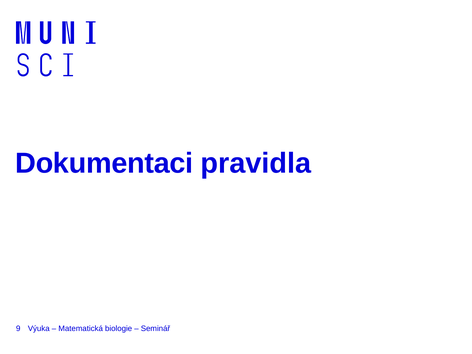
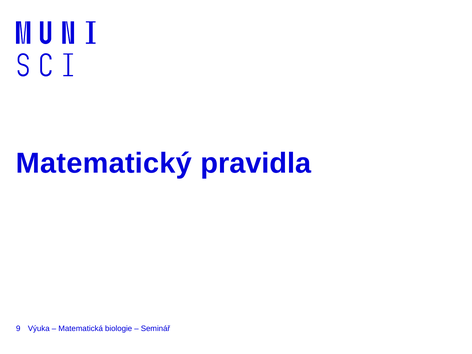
Dokumentaci: Dokumentaci -> Matematický (104, 163)
